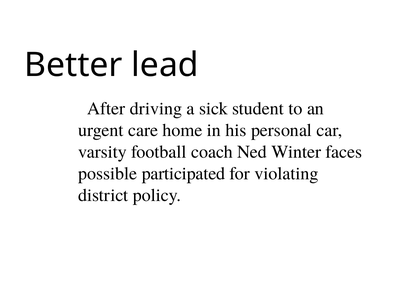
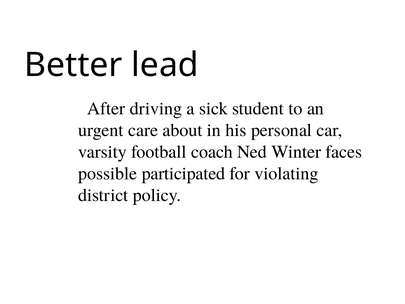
home: home -> about (182, 130)
